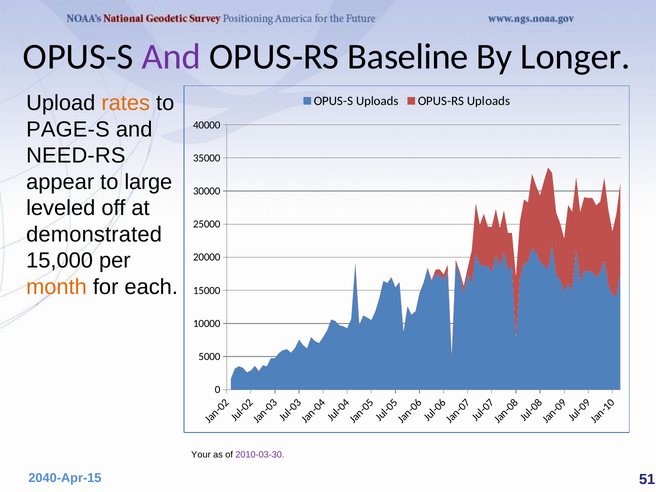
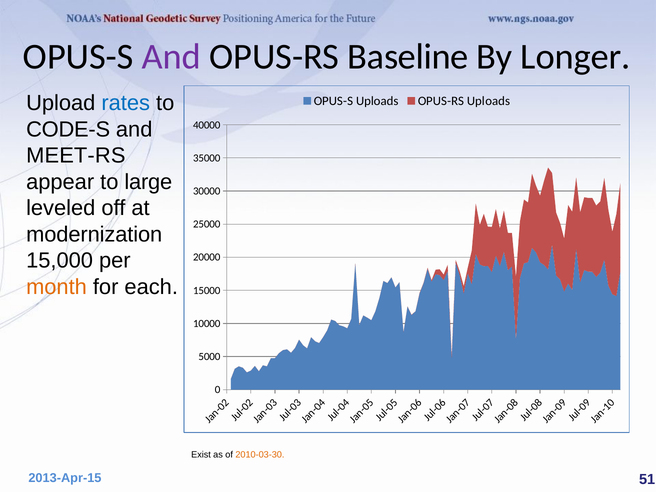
rates colour: orange -> blue (126, 103)
PAGE-S: PAGE-S -> CODE-S (68, 129)
NEED-RS: NEED-RS -> MEET-RS (76, 156)
demonstrated: demonstrated -> modernization (94, 234)
Your: Your -> Exist (201, 455)
2010-03-30 colour: purple -> orange (260, 455)
2040-Apr-15: 2040-Apr-15 -> 2013-Apr-15 (65, 478)
